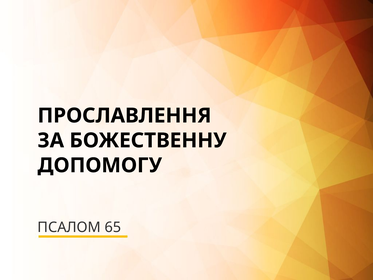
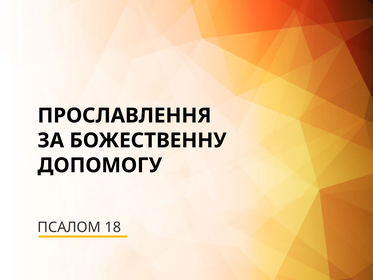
65: 65 -> 18 (113, 227)
